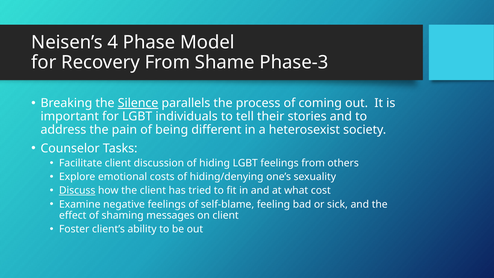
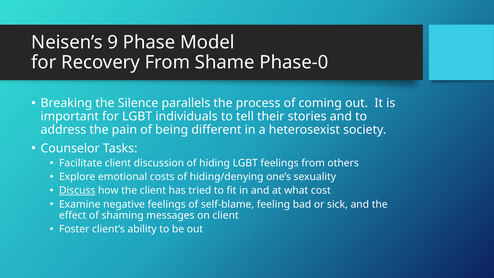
4: 4 -> 9 (113, 42)
Phase-3: Phase-3 -> Phase-0 (294, 62)
Silence underline: present -> none (138, 103)
